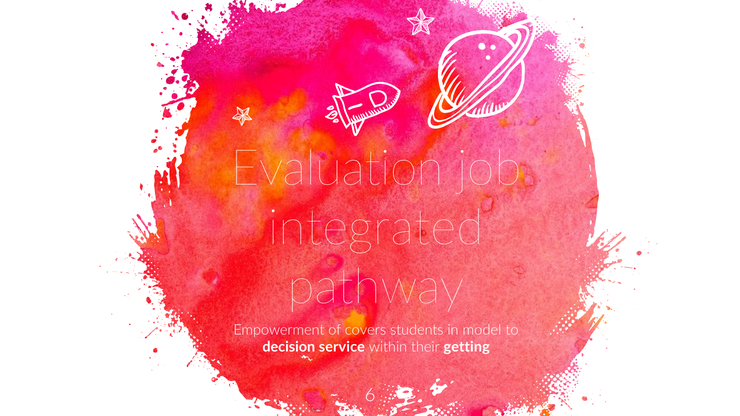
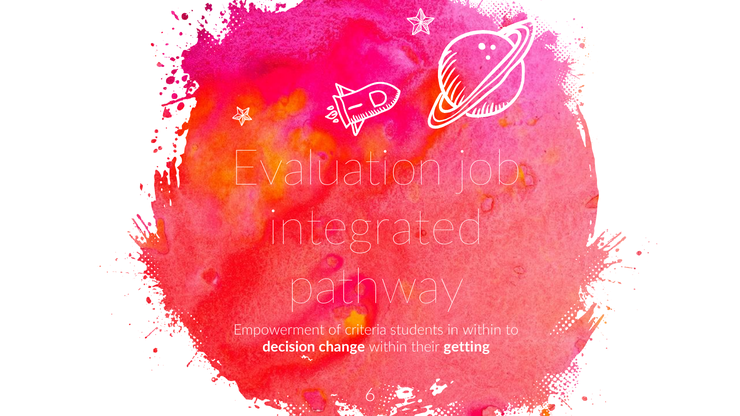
covers: covers -> criteria (366, 330)
in model: model -> within (482, 330)
service: service -> change (342, 347)
